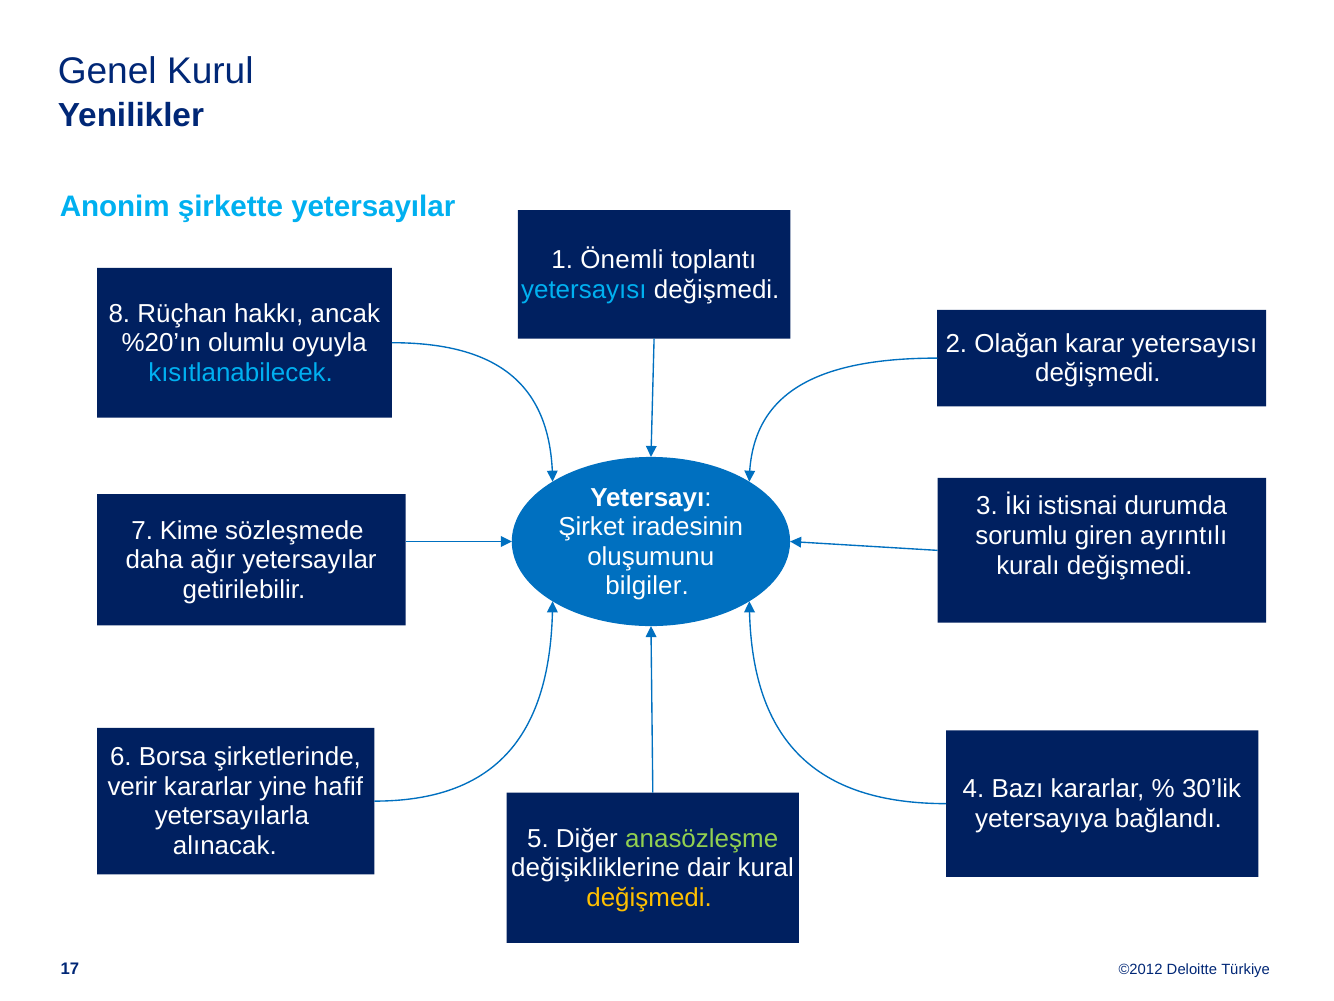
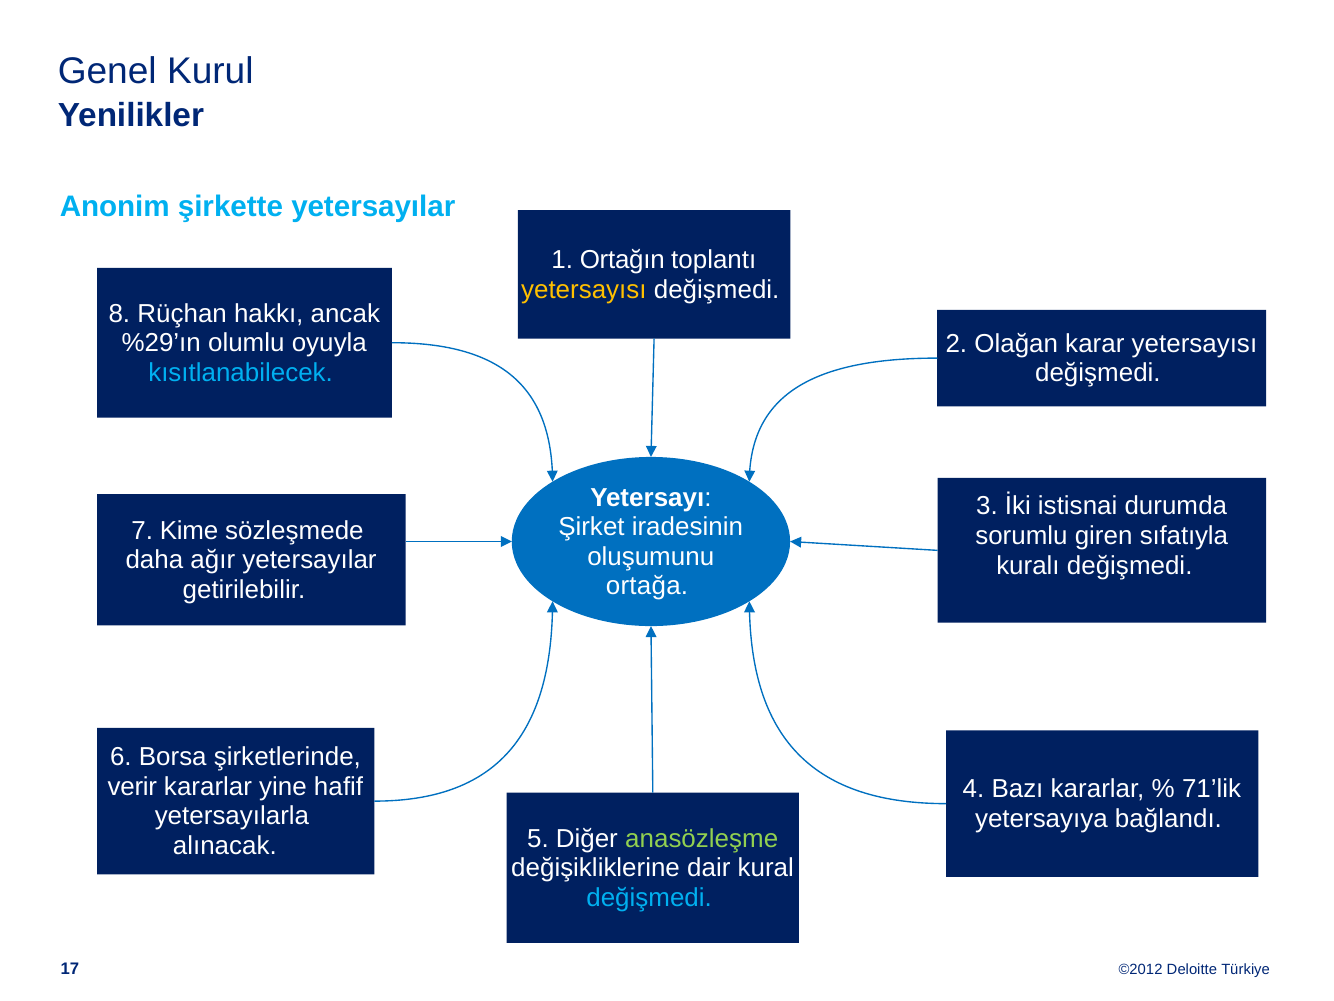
Önemli: Önemli -> Ortağın (622, 260)
yetersayısı colour: light blue -> yellow (584, 289)
%20’ın: %20’ın -> %29’ın (161, 343)
ayrıntılı: ayrıntılı -> sıfatıyla (1184, 536)
bilgiler: bilgiler -> ortağa (647, 586)
30’lik: 30’lik -> 71’lik (1212, 789)
değişmedi colour: yellow -> light blue (649, 897)
